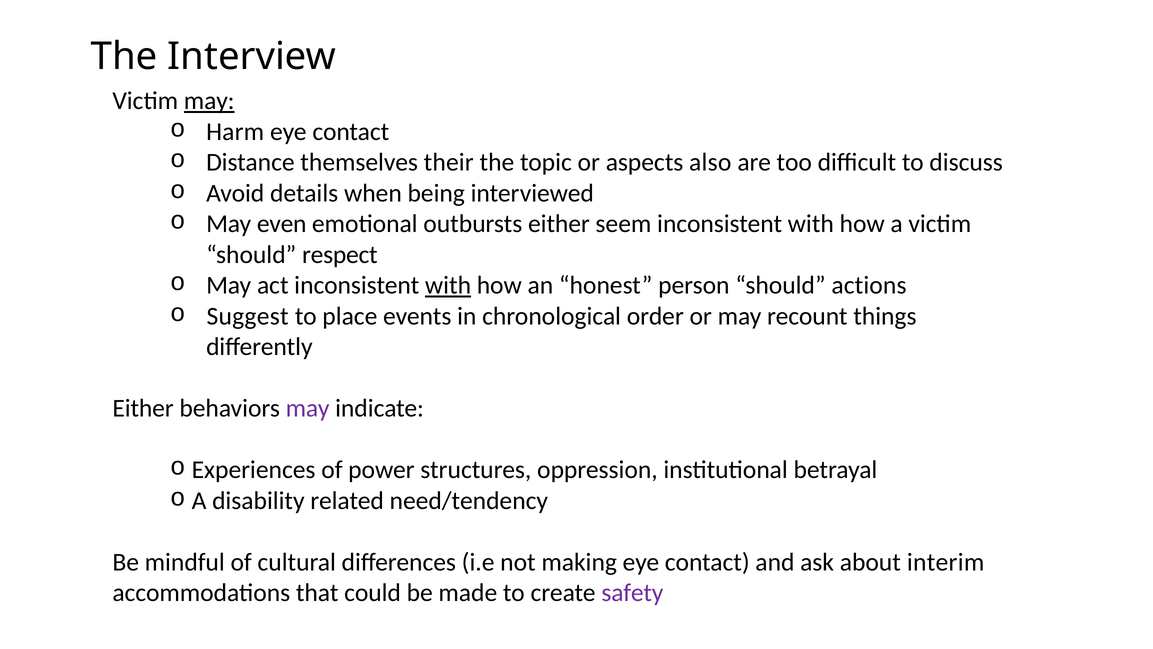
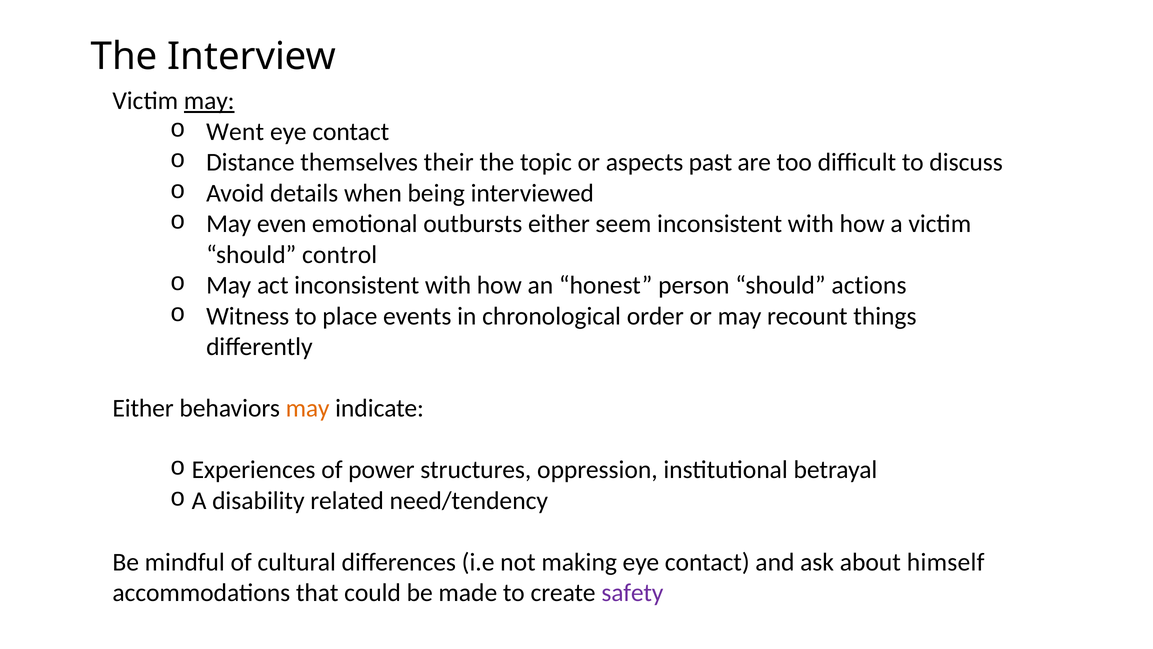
Harm: Harm -> Went (235, 132)
also: also -> past (710, 162)
respect: respect -> control (340, 255)
with underline: present -> none (448, 285)
Suggest: Suggest -> Witness (248, 316)
may colour: purple -> orange (308, 408)
interim: interim -> himself (946, 562)
